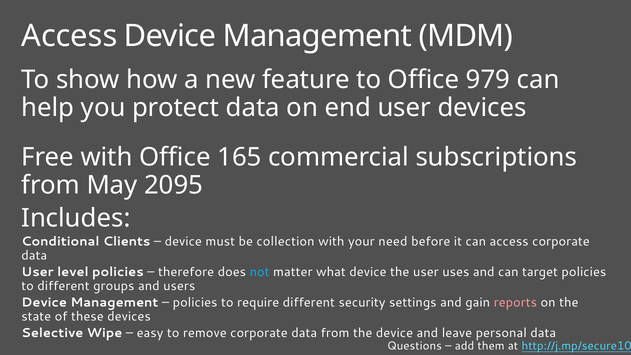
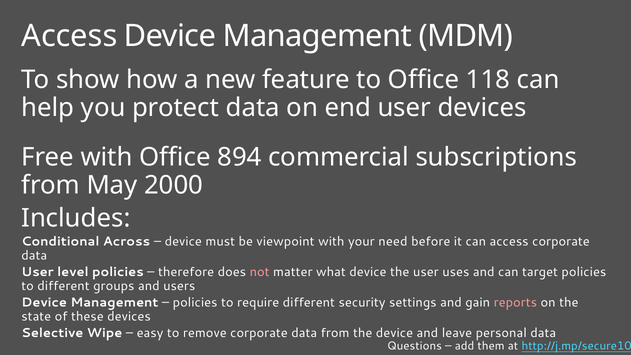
979: 979 -> 118 (488, 80)
165: 165 -> 894 (239, 157)
2095: 2095 -> 2000 (174, 185)
Clients: Clients -> Across (127, 242)
collection: collection -> viewpoint (286, 242)
not colour: light blue -> pink (260, 272)
